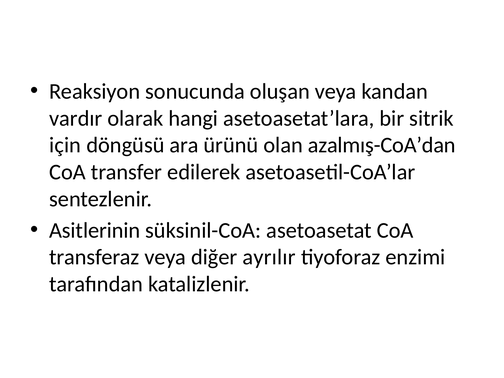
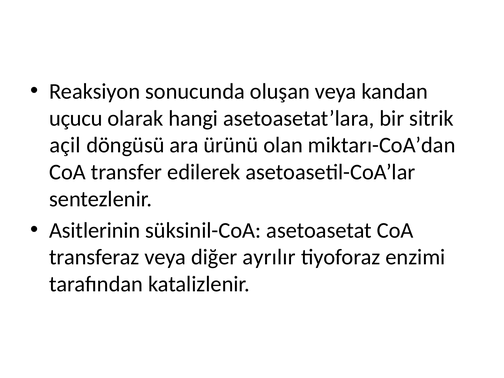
vardır: vardır -> uçucu (76, 118)
için: için -> açil (65, 145)
azalmış-CoA’dan: azalmış-CoA’dan -> miktarı-CoA’dan (382, 145)
